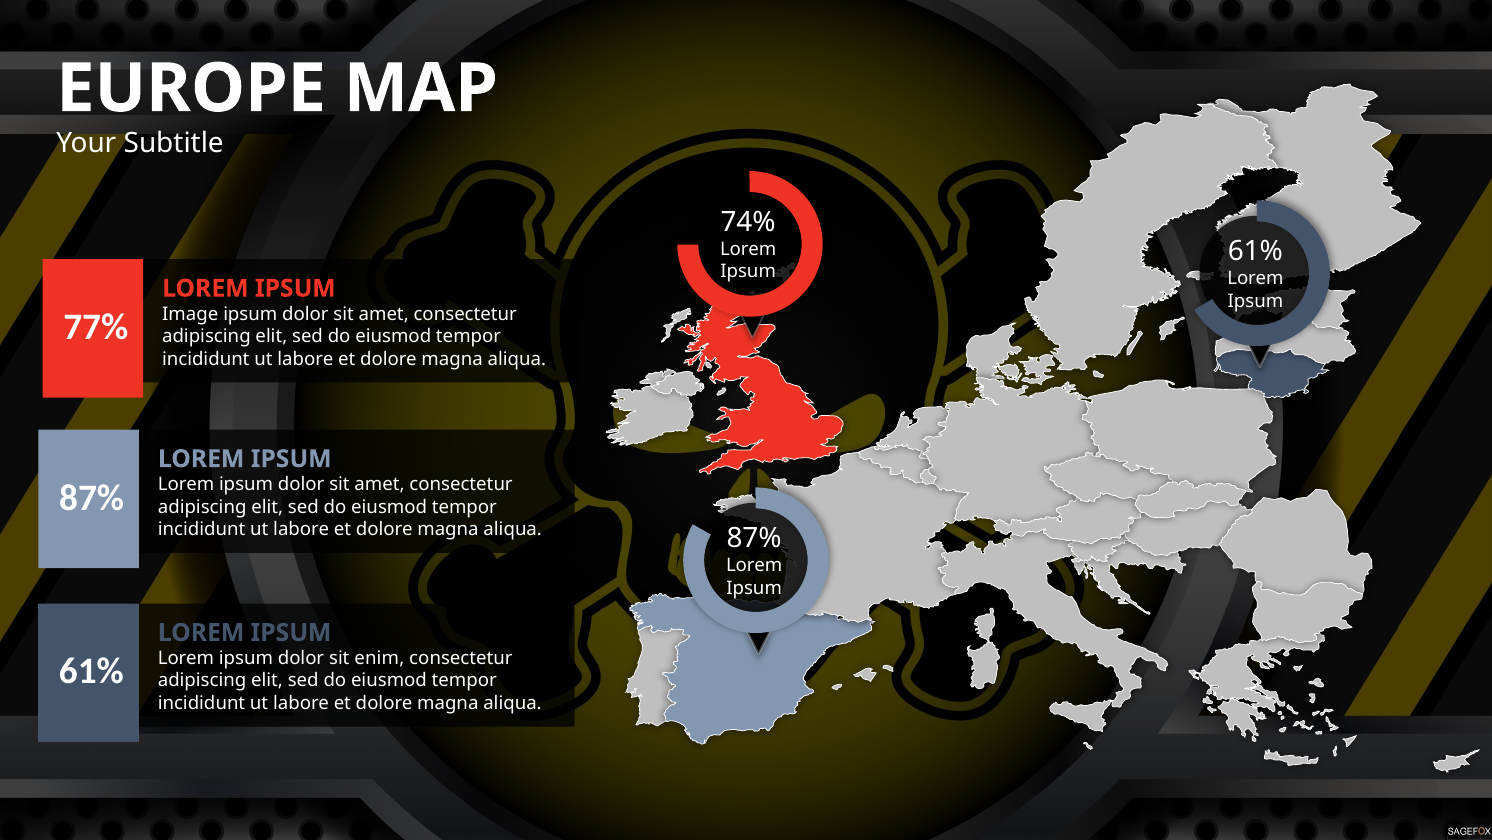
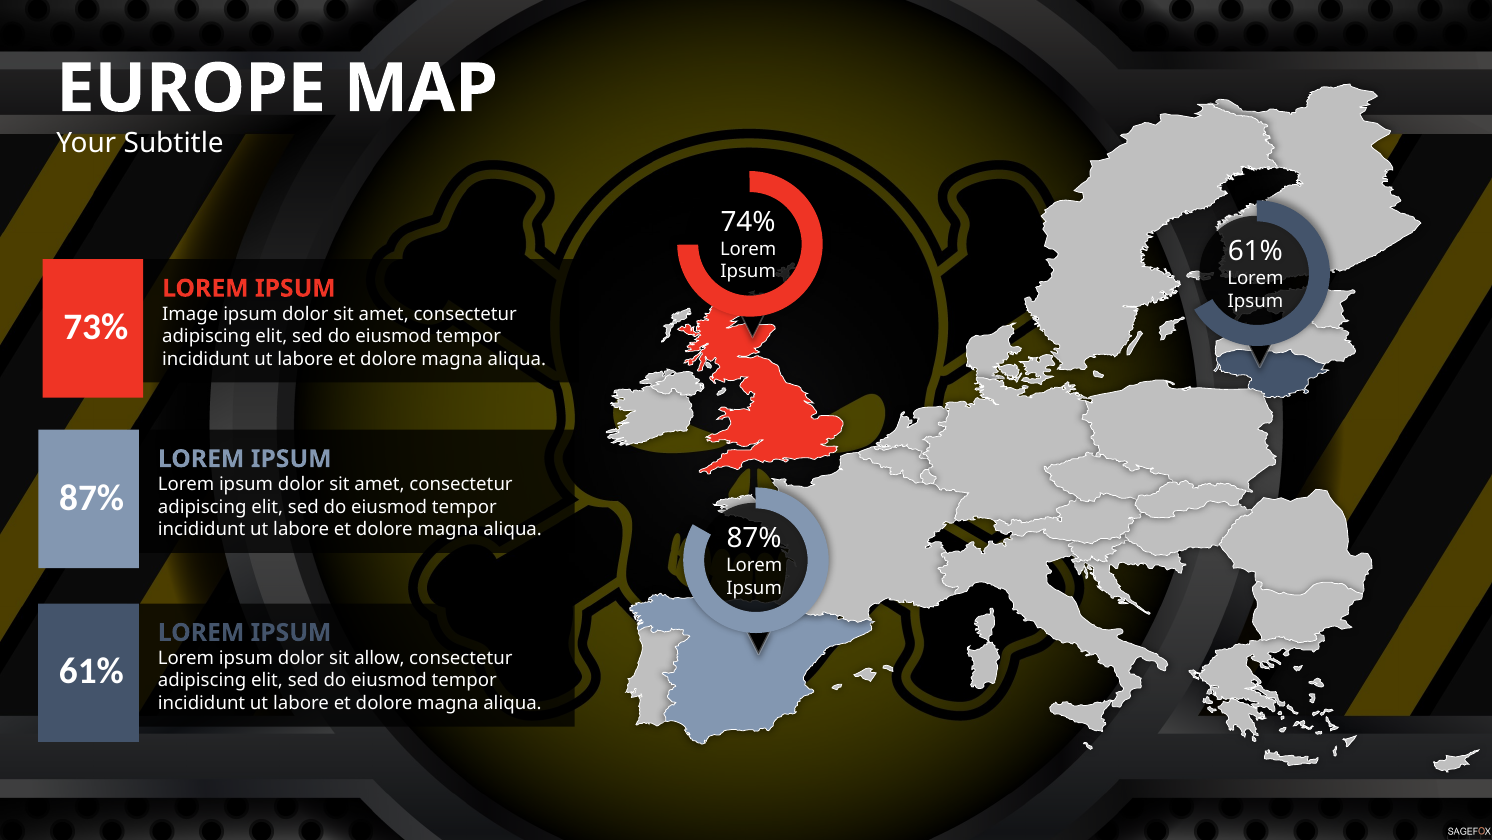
77%: 77% -> 73% (96, 327)
enim: enim -> allow (379, 658)
